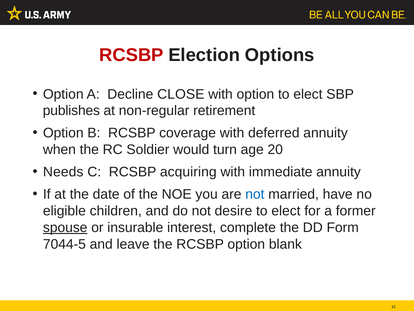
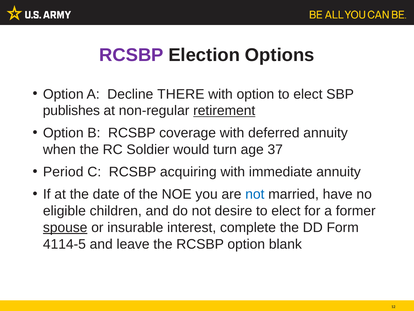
RCSBP colour: red -> purple (131, 55)
CLOSE: CLOSE -> THERE (181, 94)
retirement underline: none -> present (224, 111)
20: 20 -> 37 (275, 149)
Needs: Needs -> Period (63, 172)
7044-5: 7044-5 -> 4114-5 (64, 244)
